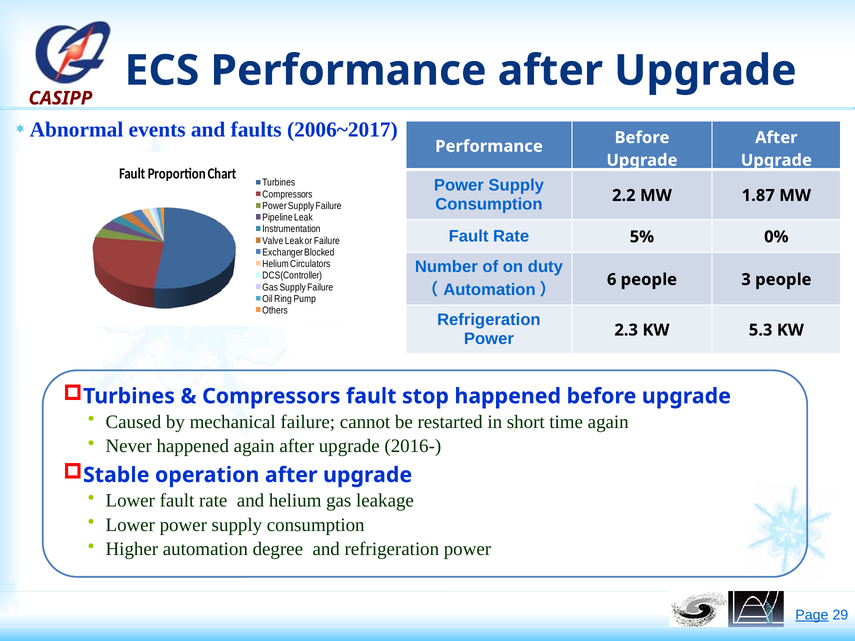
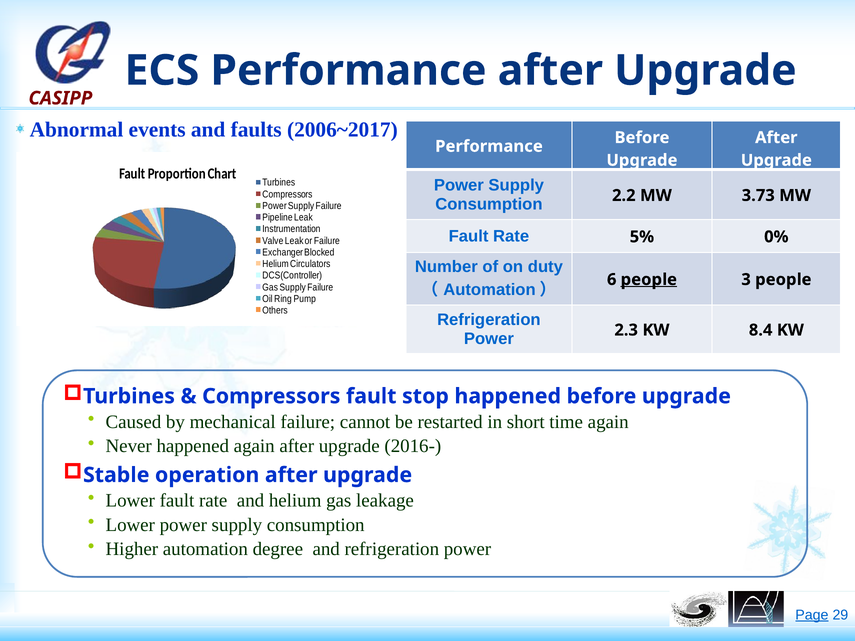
1.87: 1.87 -> 3.73 (758, 196)
people underline: none -> present (649, 280)
5.3: 5.3 -> 8.4 (761, 330)
